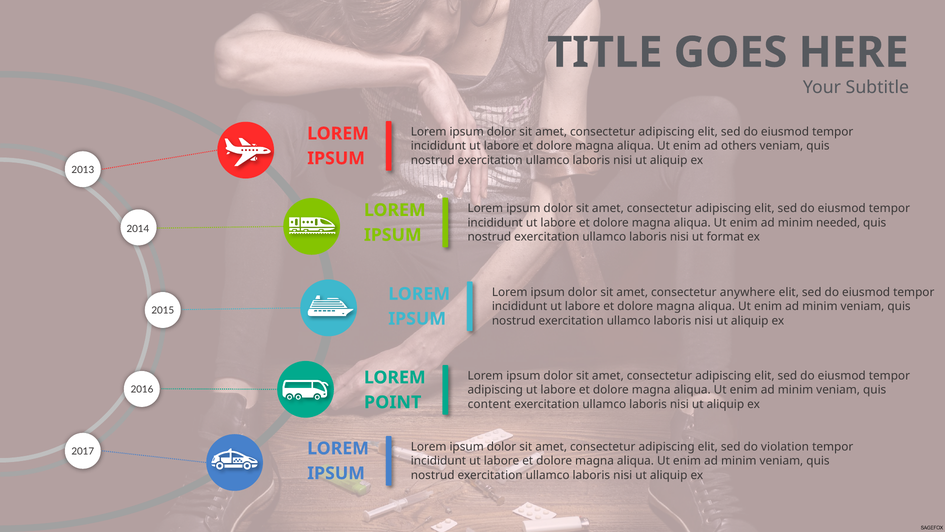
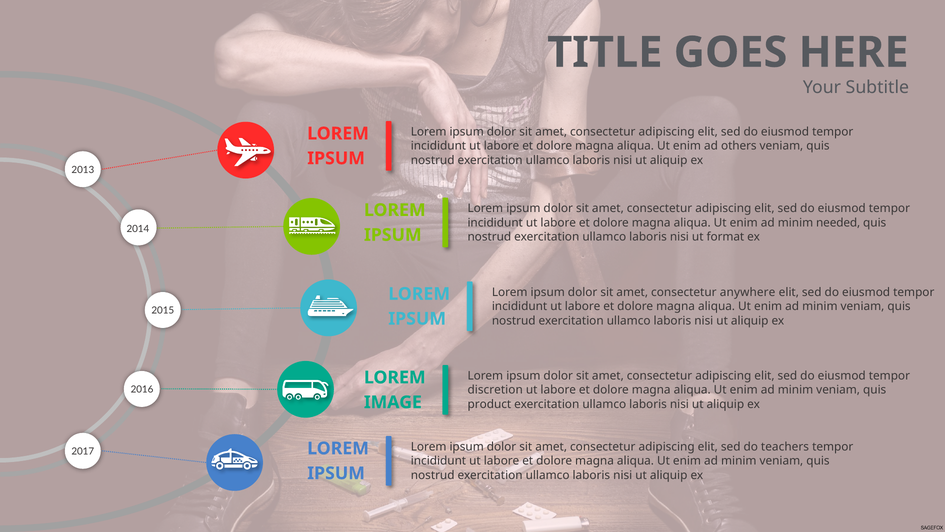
adipiscing: adipiscing -> discretion (495, 390)
POINT: POINT -> IMAGE (393, 402)
content: content -> product (489, 404)
violation: violation -> teachers (785, 446)
